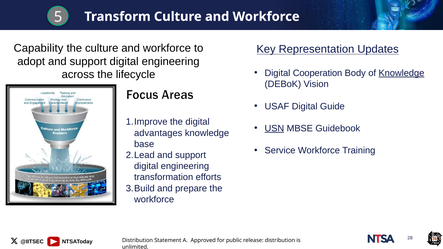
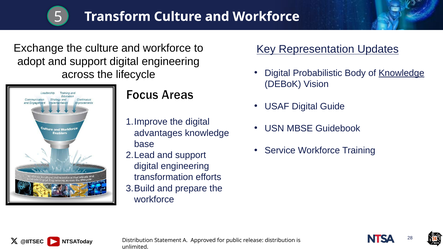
Capability: Capability -> Exchange (39, 48)
Cooperation: Cooperation -> Probabilistic (317, 73)
USN underline: present -> none (274, 129)
